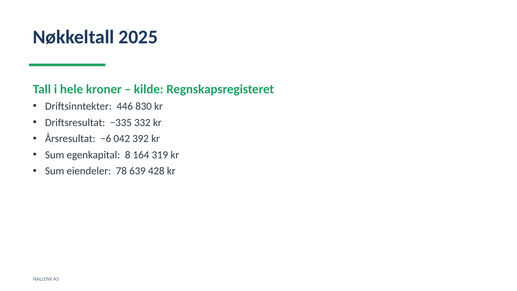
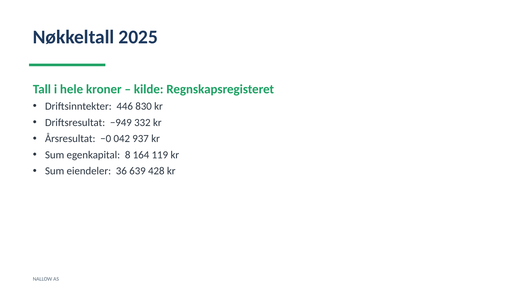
−335: −335 -> −949 (121, 122)
−6: −6 -> −0 (106, 139)
392: 392 -> 937 (141, 139)
319: 319 -> 119 (160, 155)
78: 78 -> 36 (121, 171)
